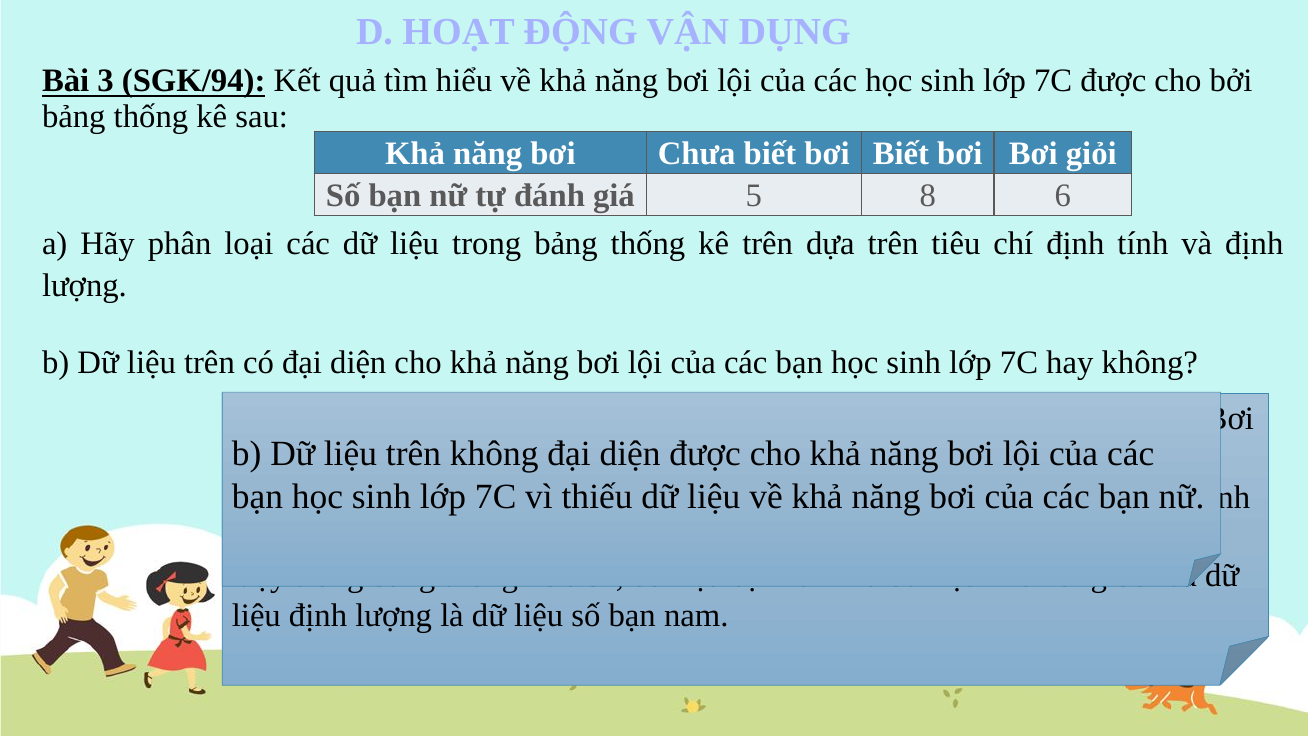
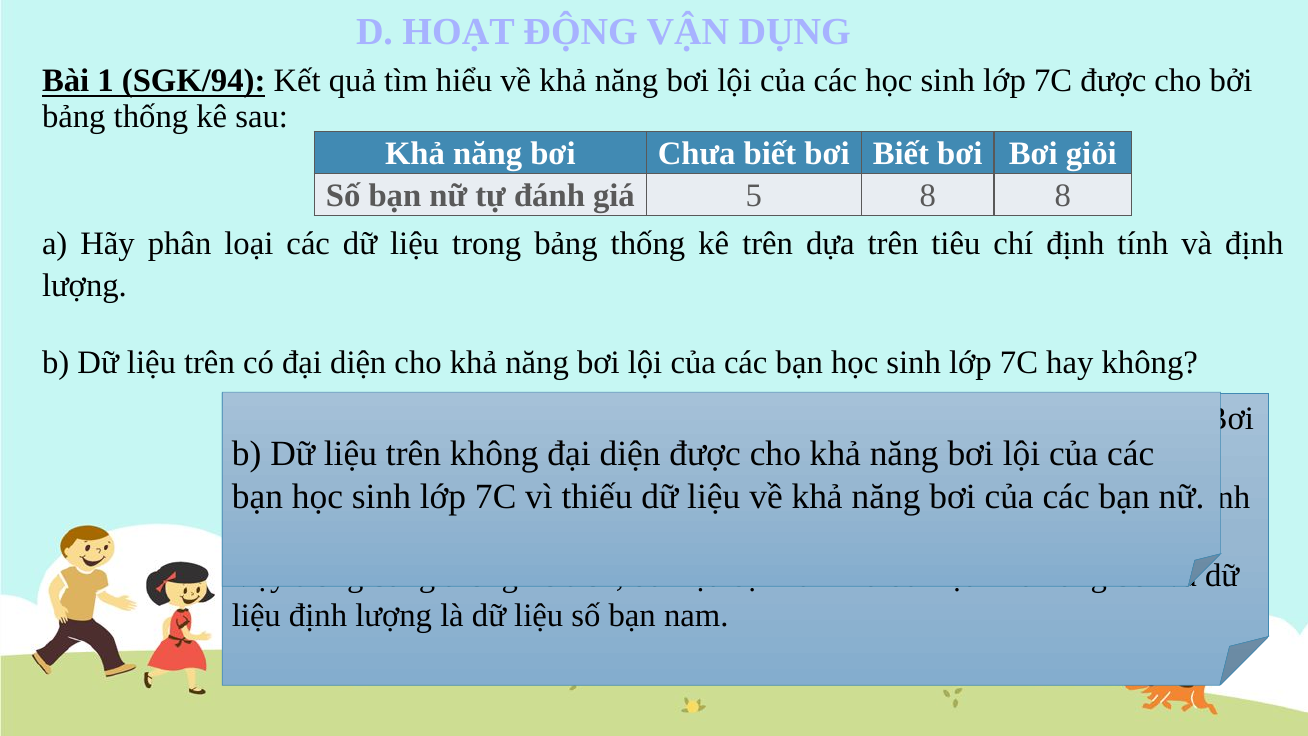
3: 3 -> 1 (106, 81)
8 6: 6 -> 8 (1063, 196)
